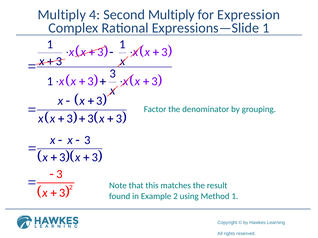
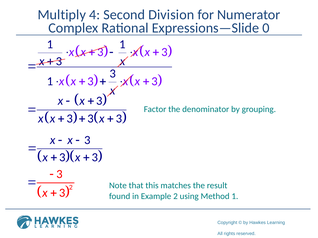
Second Multiply: Multiply -> Division (171, 15)
Expression: Expression -> Numerator (249, 15)
Expressions—Slide 1: 1 -> 0 (266, 28)
